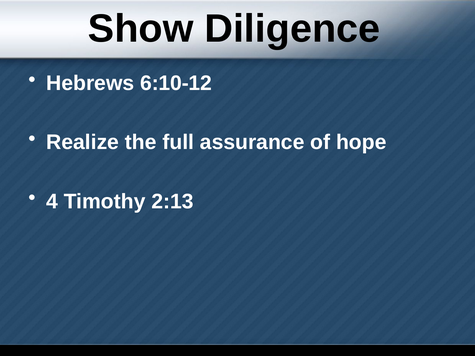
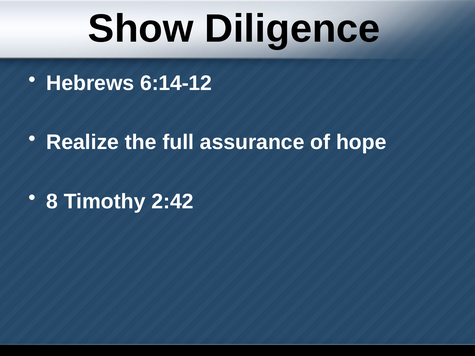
6:10-12: 6:10-12 -> 6:14-12 (176, 83)
4: 4 -> 8 (52, 202)
2:13: 2:13 -> 2:42 (173, 202)
